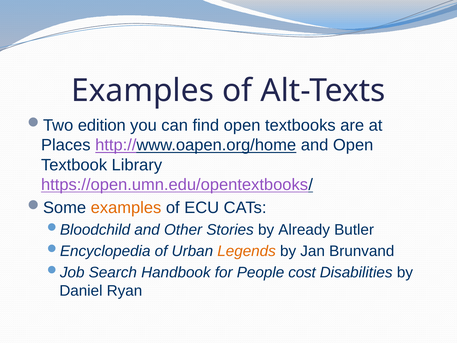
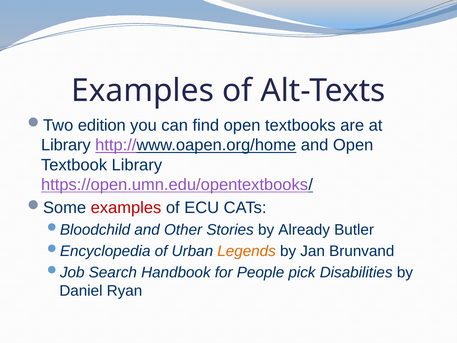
Places: Places -> Library (66, 145)
examples colour: orange -> red (126, 208)
cost: cost -> pick (302, 272)
